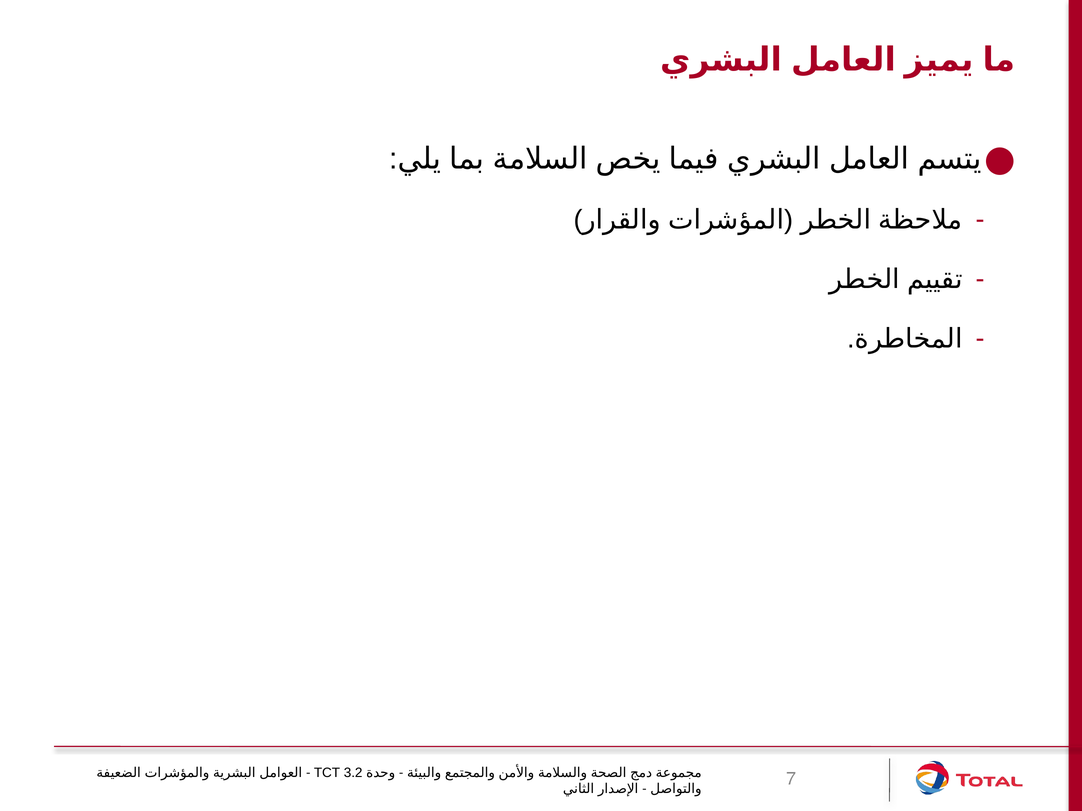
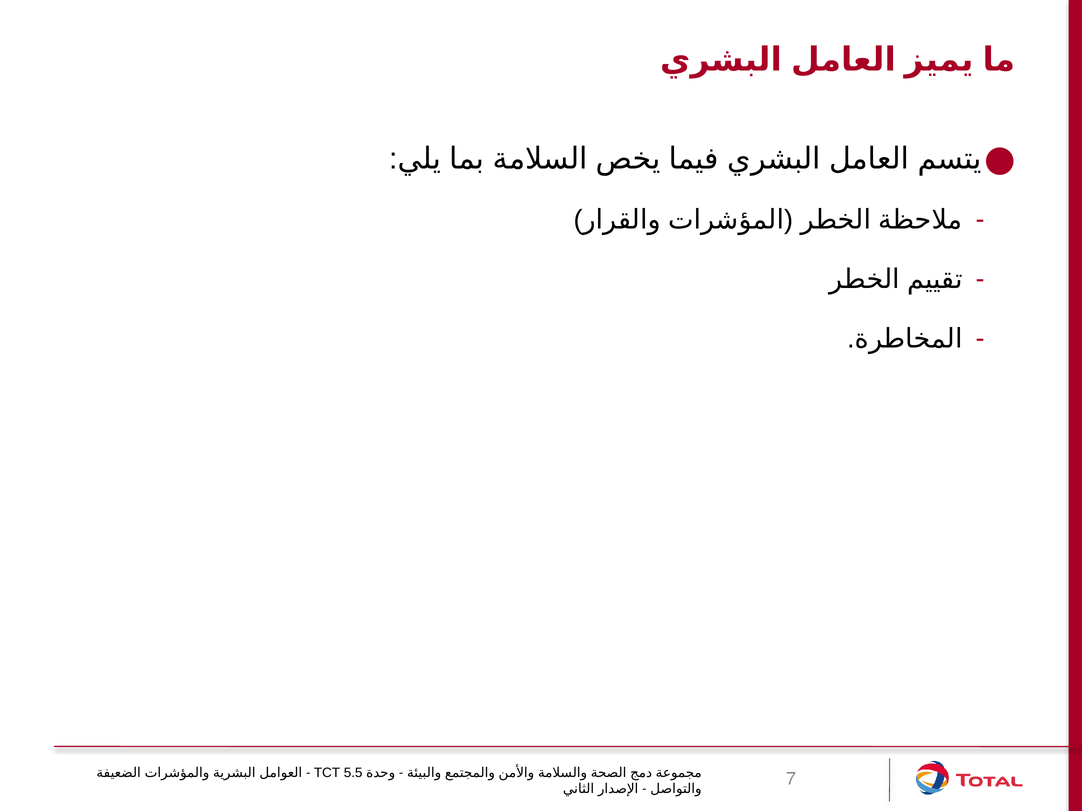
3.2: 3.2 -> 5.5 (353, 773)
